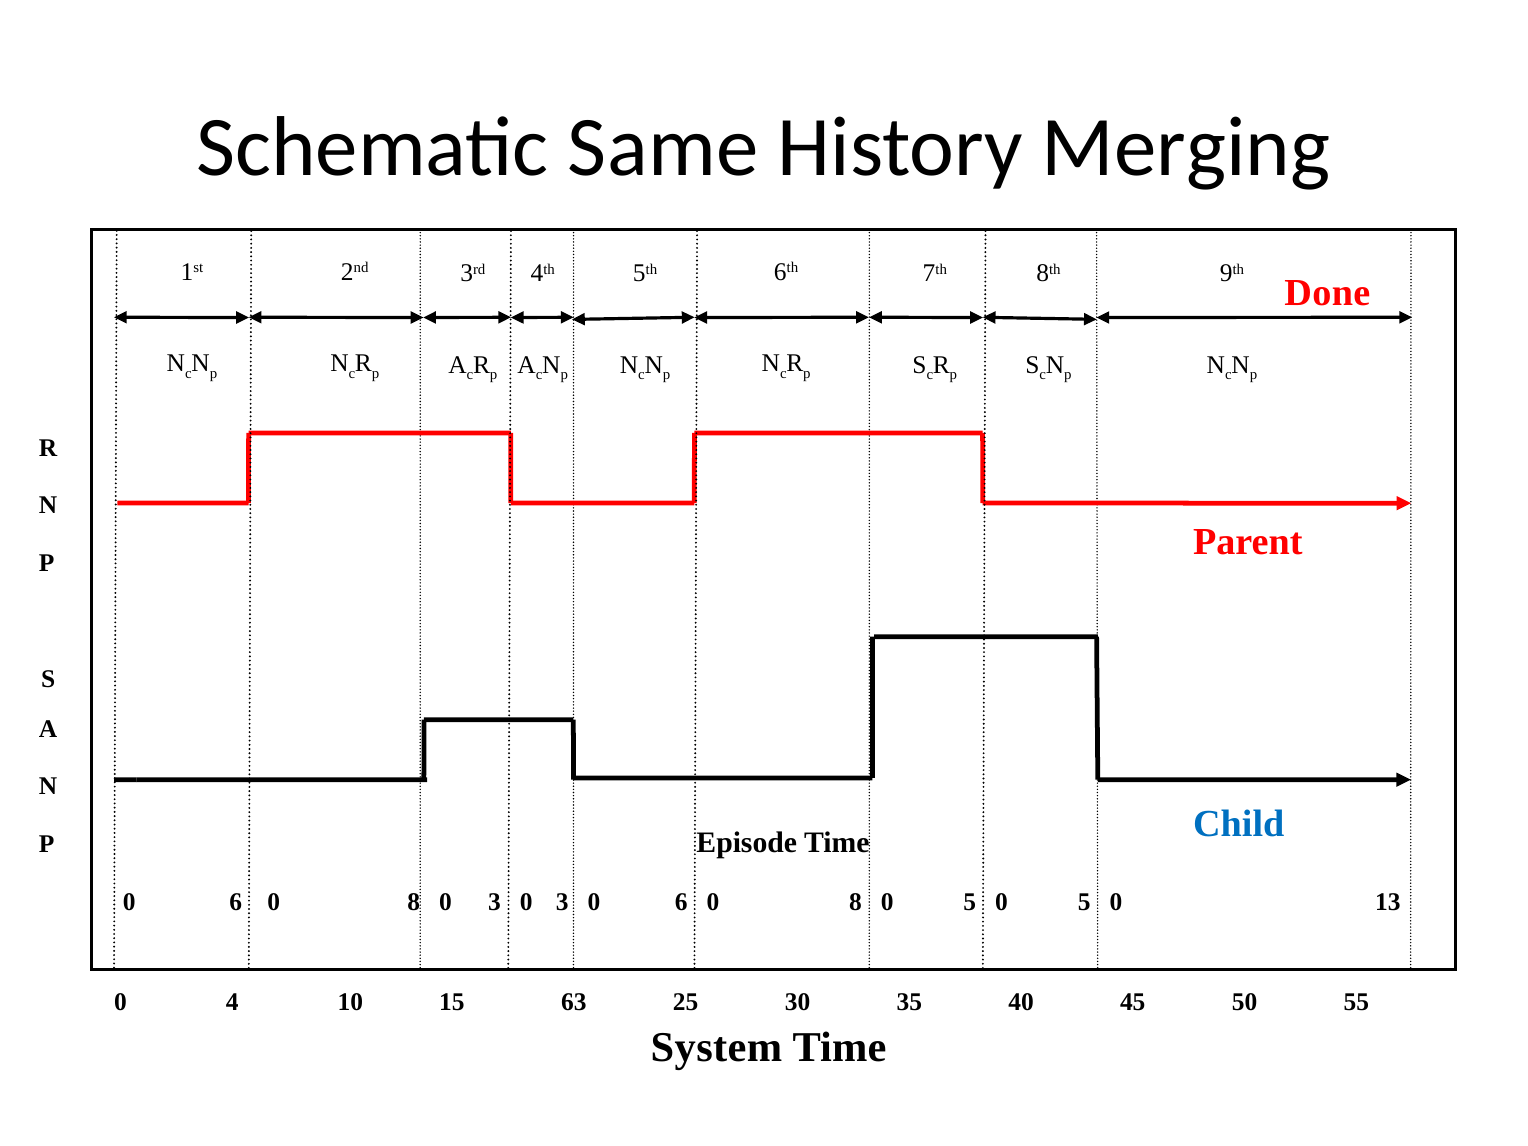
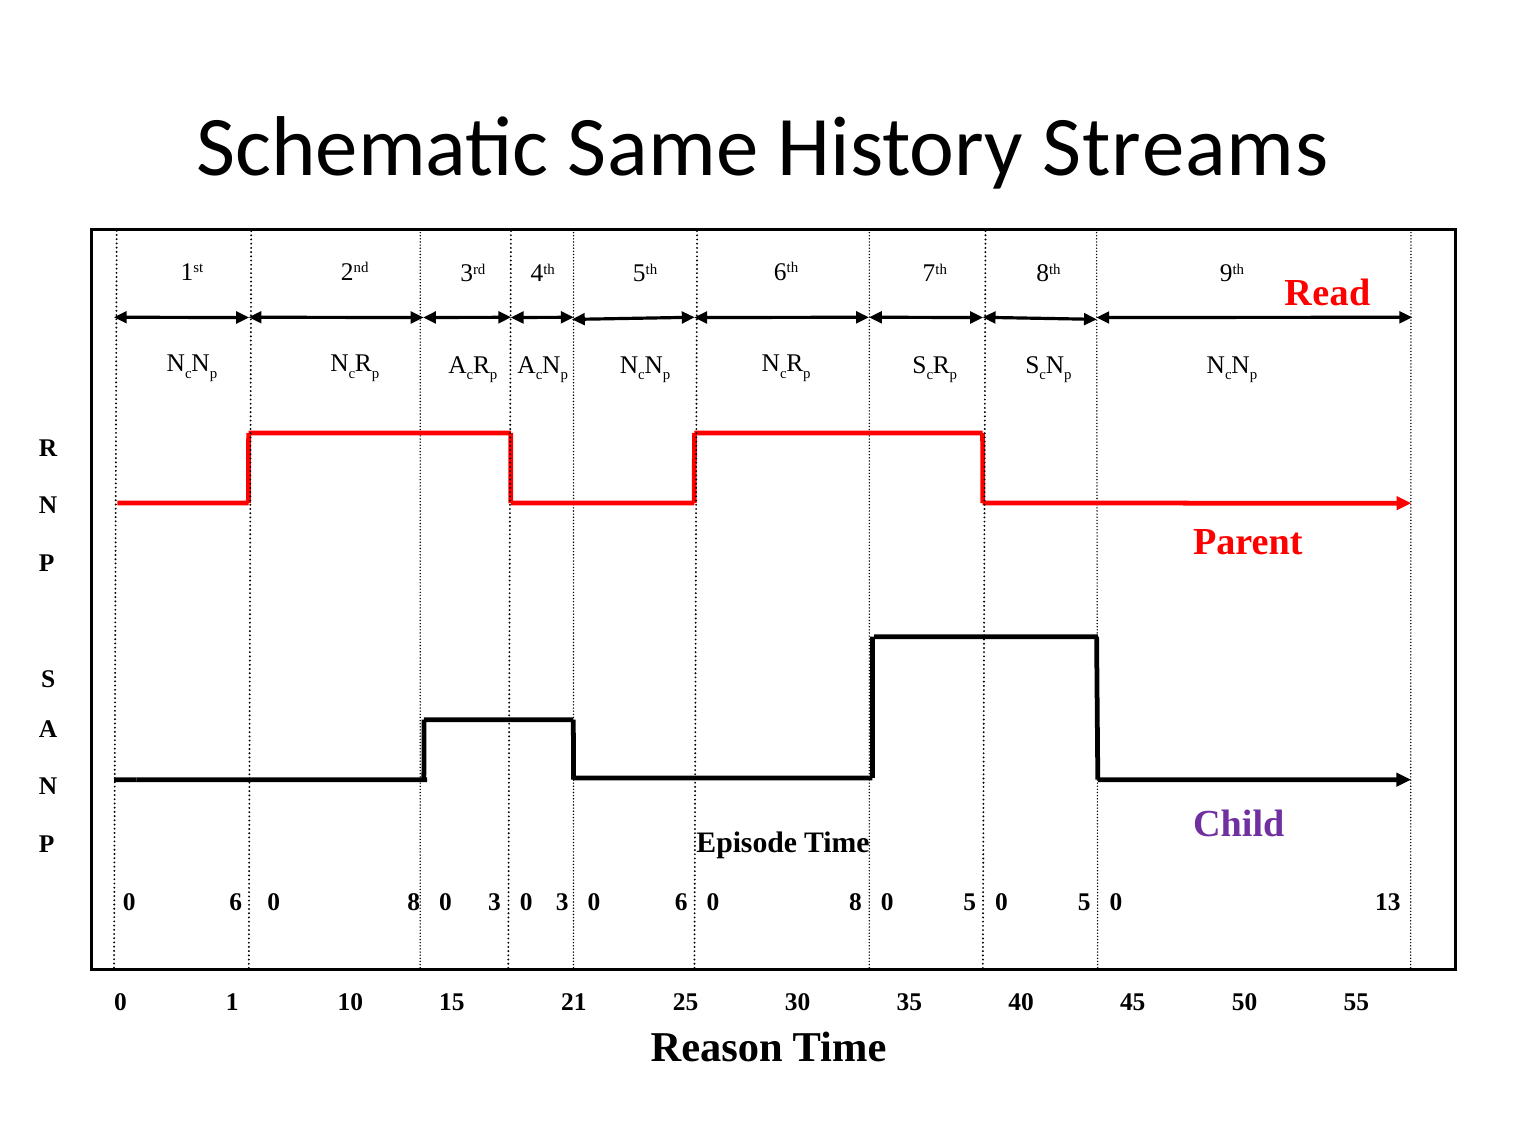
Merging: Merging -> Streams (1186, 147)
Done: Done -> Read (1327, 293)
Child colour: blue -> purple (1239, 824)
4: 4 -> 1 (232, 1002)
63: 63 -> 21 (574, 1002)
System: System -> Reason (717, 1048)
